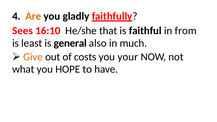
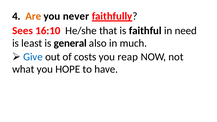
gladly: gladly -> never (76, 16)
from: from -> need (186, 31)
Give colour: orange -> blue (33, 57)
your: your -> reap (128, 57)
